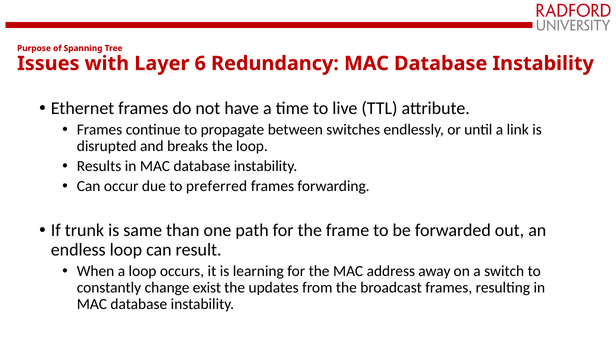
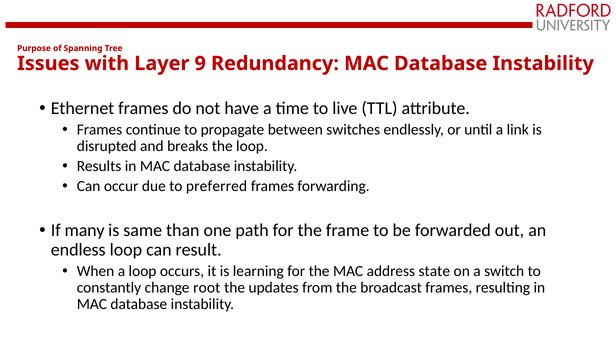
6: 6 -> 9 (200, 63)
trunk: trunk -> many (85, 230)
away: away -> state (434, 271)
exist: exist -> root (207, 287)
